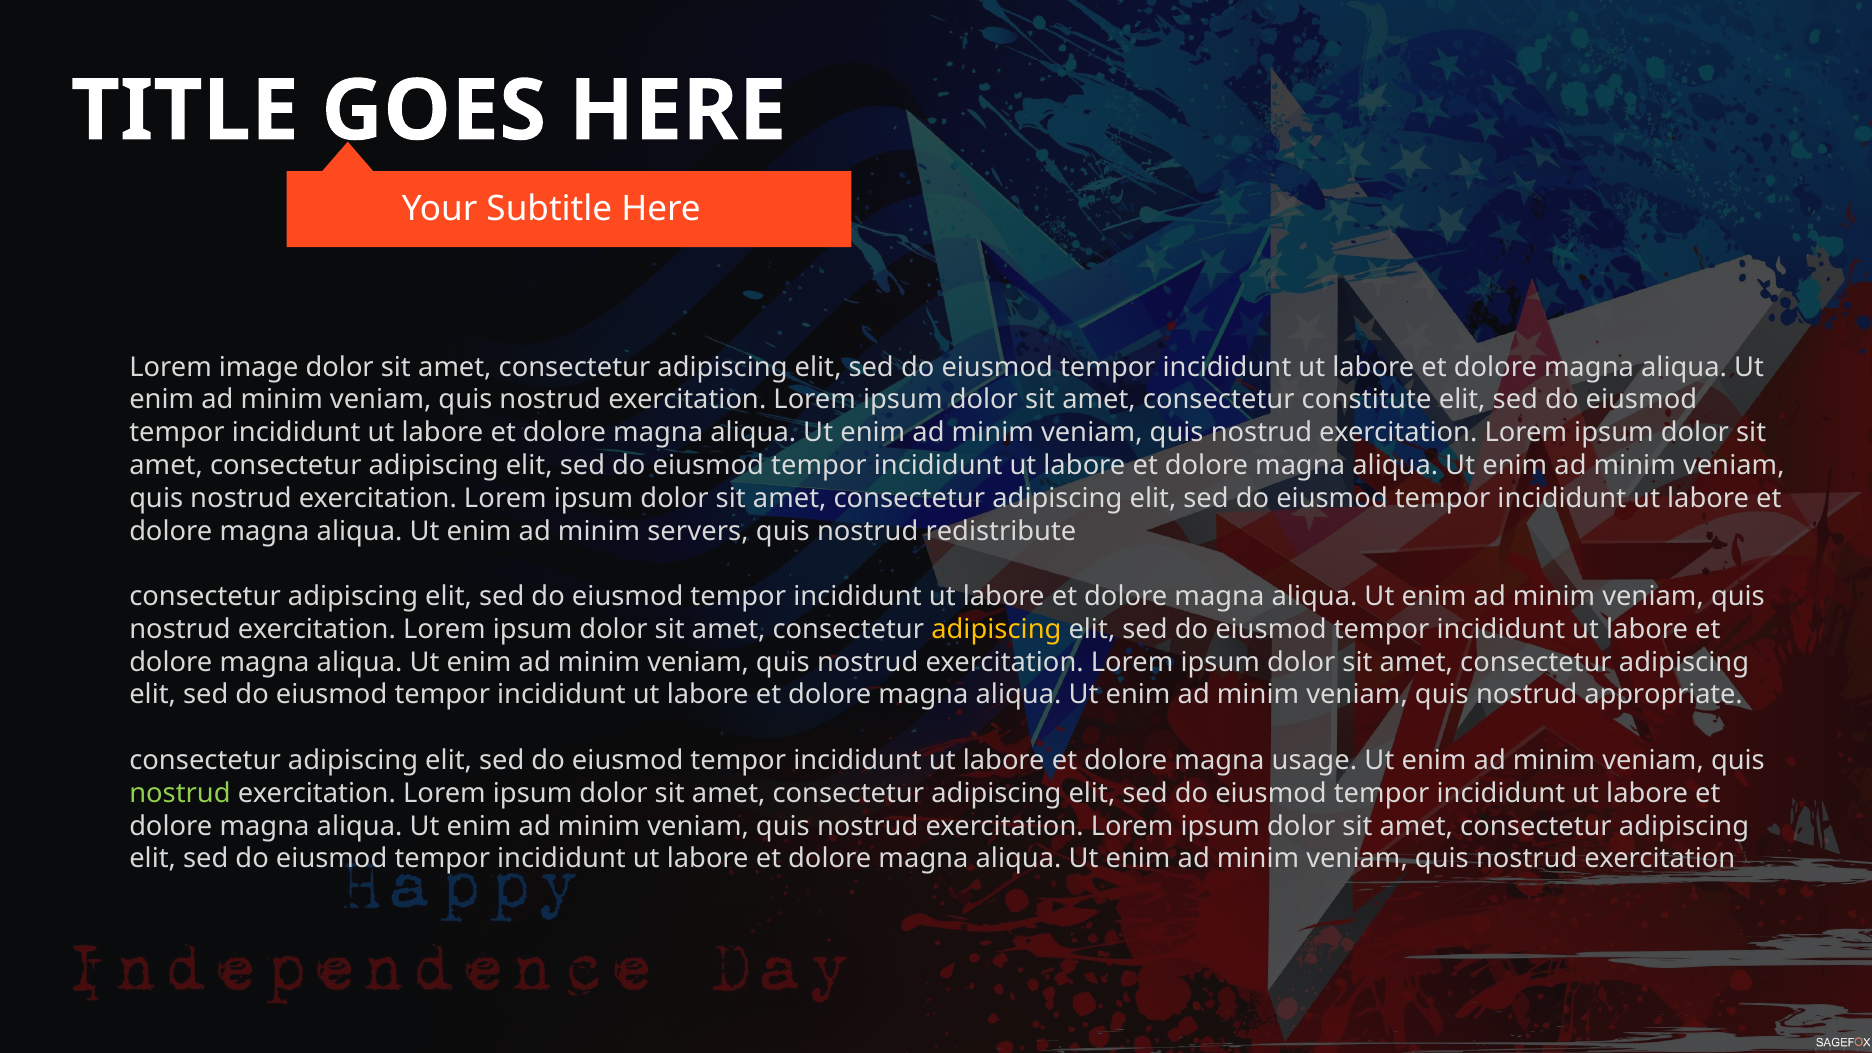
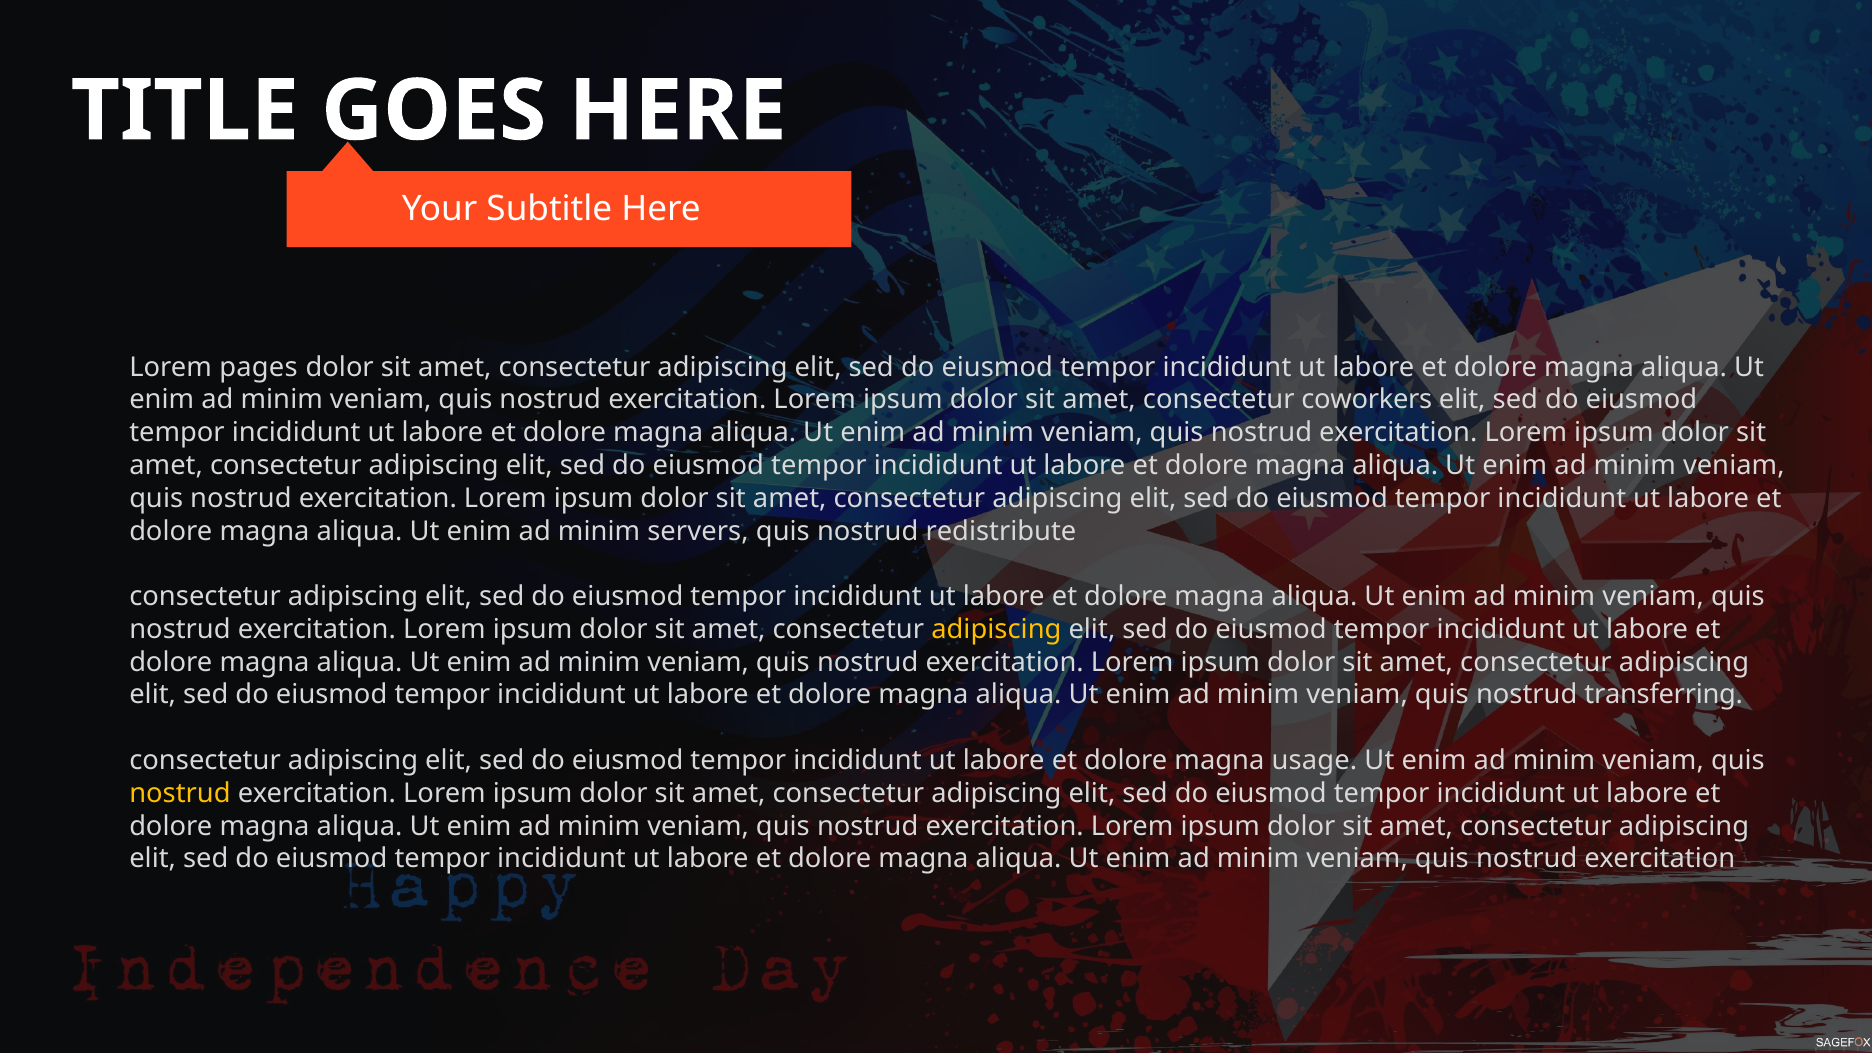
image: image -> pages (259, 367)
constitute: constitute -> coworkers (1367, 400)
appropriate: appropriate -> transferring (1664, 695)
nostrud colour: light green -> yellow (180, 793)
